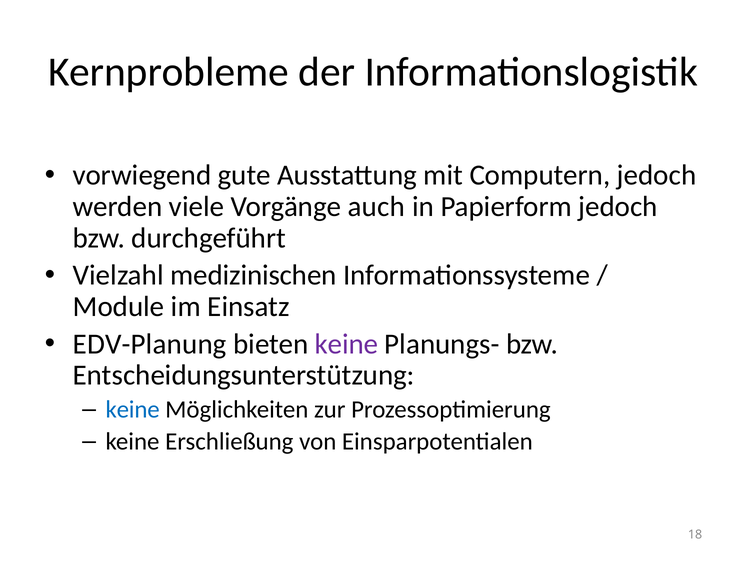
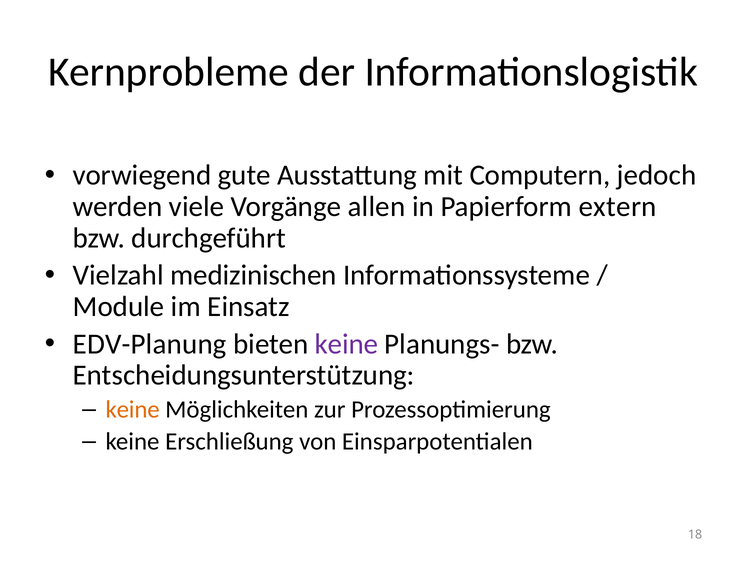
auch: auch -> allen (376, 206)
Papierform jedoch: jedoch -> extern (618, 206)
keine colour: blue -> orange (133, 409)
